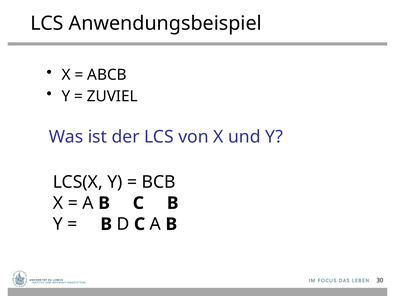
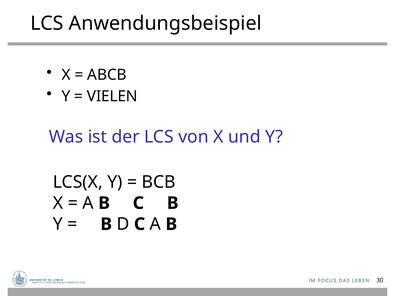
ZUVIEL: ZUVIEL -> VIELEN (112, 96)
